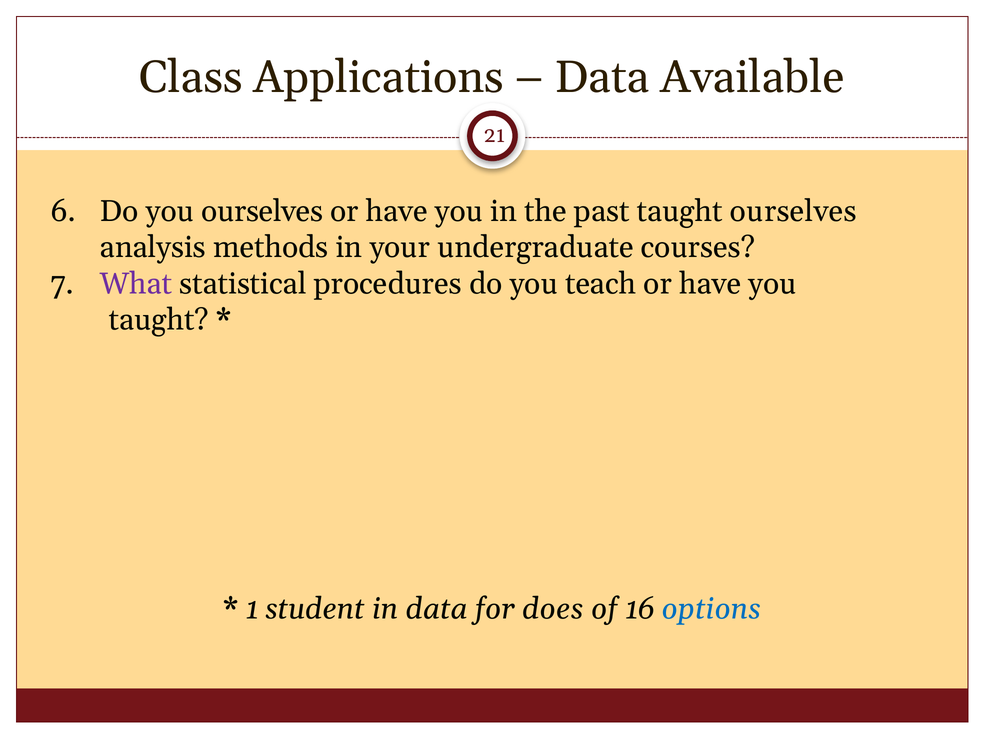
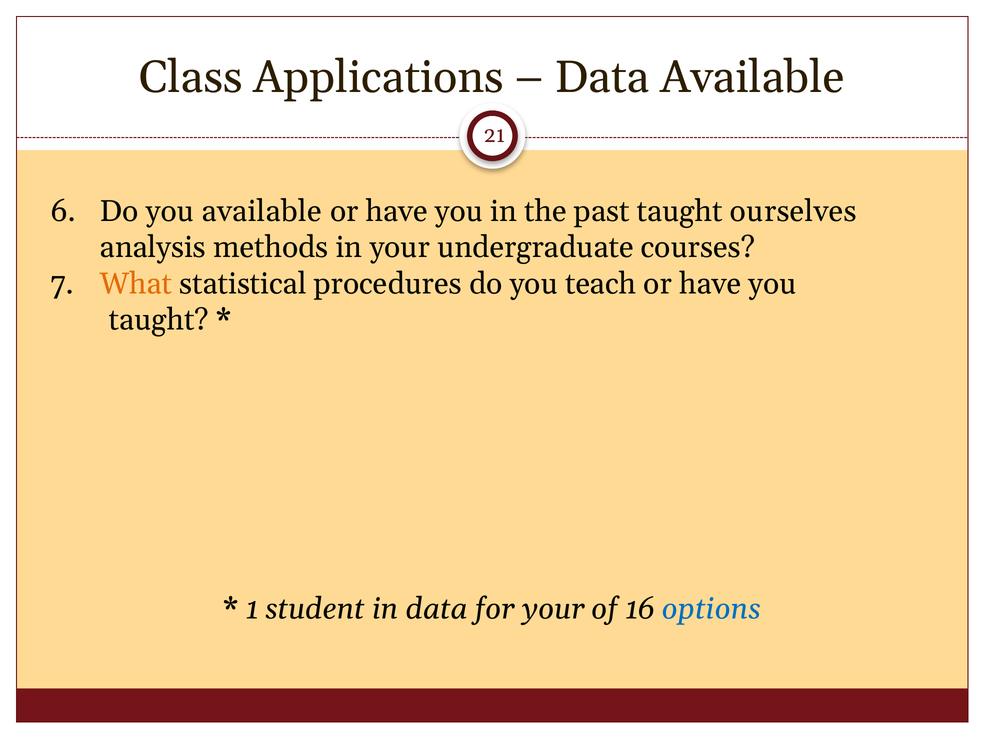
you ourselves: ourselves -> available (262, 211)
What colour: purple -> orange (136, 284)
for does: does -> your (553, 608)
